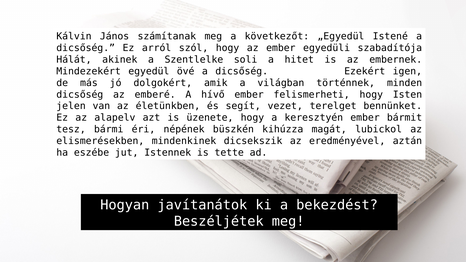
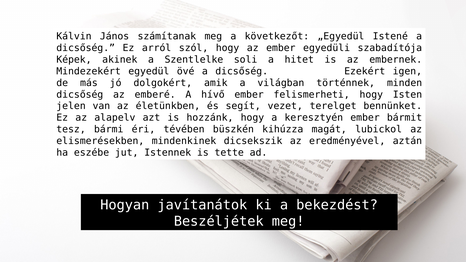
Hálát: Hálát -> Képek (74, 60)
üzenete: üzenete -> hozzánk (210, 118)
népének: népének -> tévében (184, 129)
